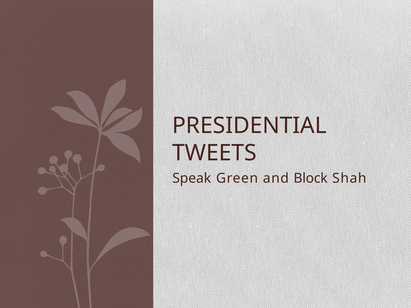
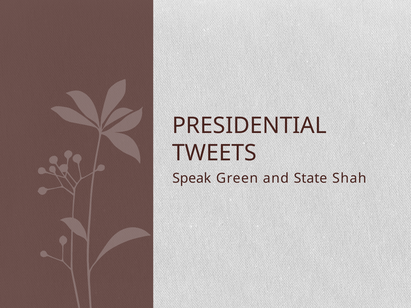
Block: Block -> State (310, 179)
